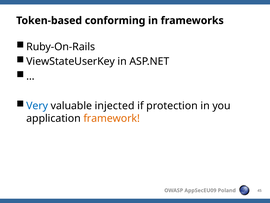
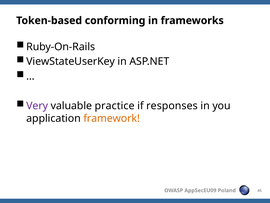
Very colour: blue -> purple (37, 105)
injected: injected -> practice (115, 105)
protection: protection -> responses (172, 105)
